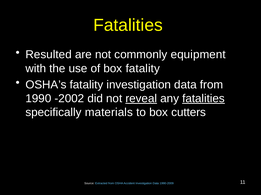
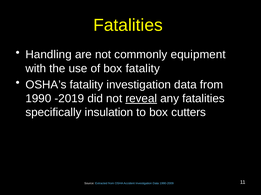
Resulted: Resulted -> Handling (49, 55)
-2002: -2002 -> -2019 (69, 99)
fatalities underline: present -> none (204, 99)
materials: materials -> insulation (109, 113)
